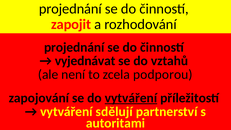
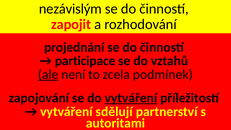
projednání: projednání -> nezávislým (70, 9)
vyjednávat: vyjednávat -> participace (85, 61)
ale underline: none -> present (48, 74)
podporou: podporou -> podmínek (163, 74)
